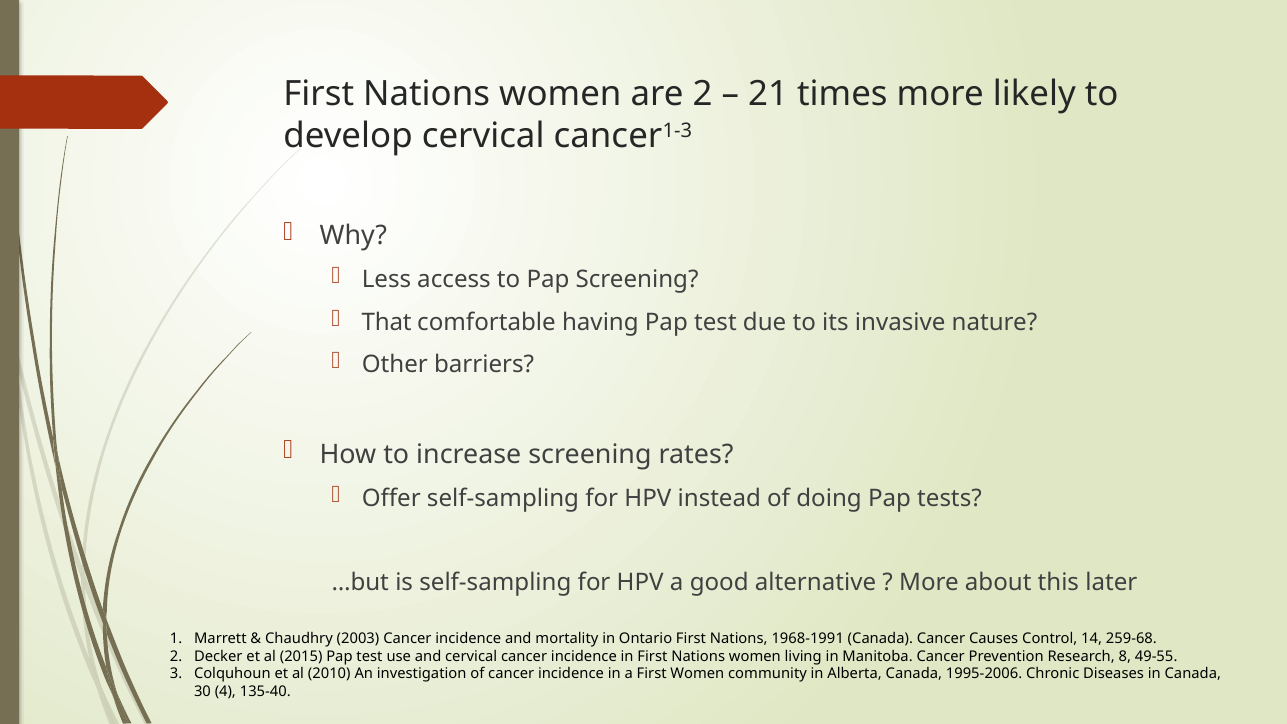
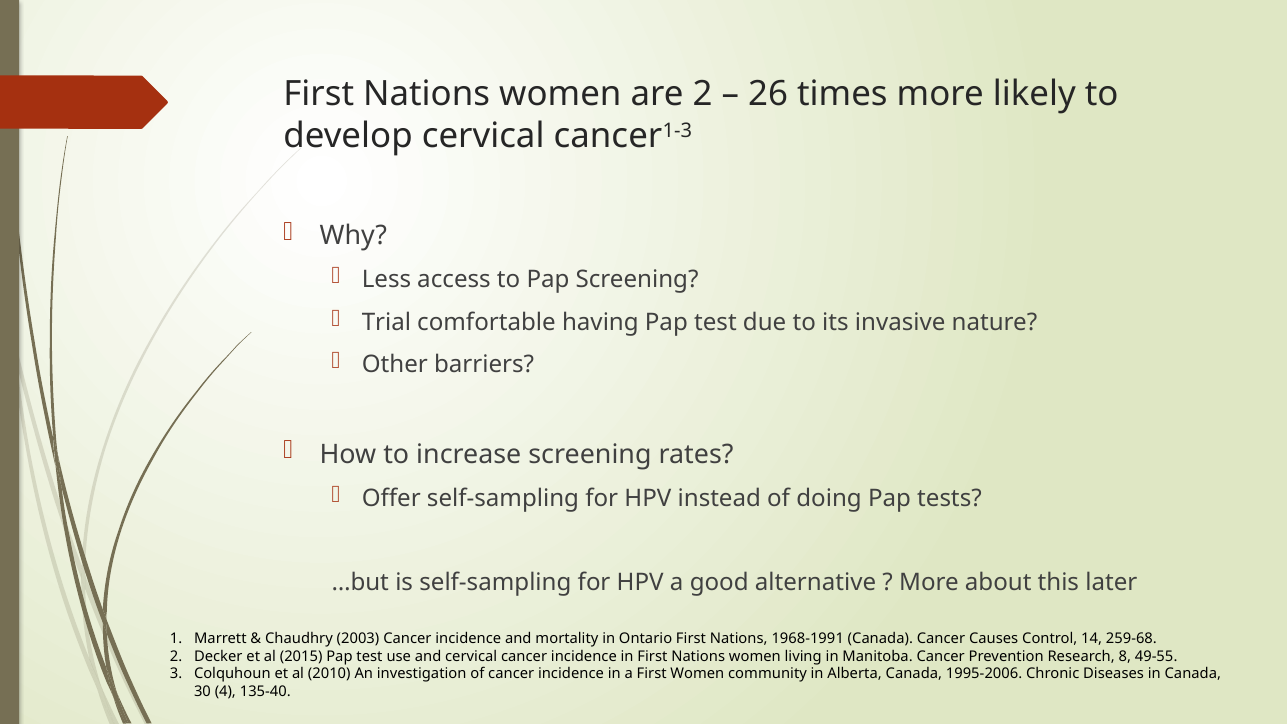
21: 21 -> 26 (768, 94)
That: That -> Trial (386, 322)
